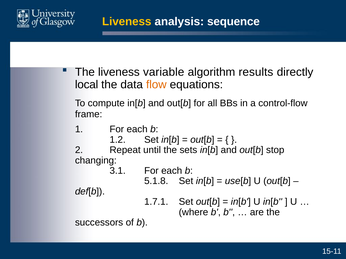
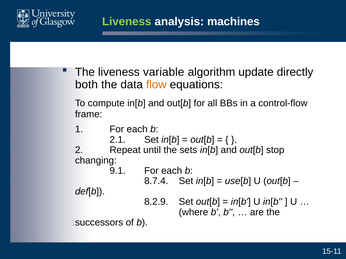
Liveness colour: yellow -> light green (127, 22)
sequence: sequence -> machines (233, 22)
results: results -> update (256, 72)
local: local -> both (86, 85)
1.2: 1.2 -> 2.1 (118, 140)
3.1: 3.1 -> 9.1 (118, 171)
5.1.8: 5.1.8 -> 8.7.4 (156, 181)
1.7.1: 1.7.1 -> 8.2.9 (156, 202)
